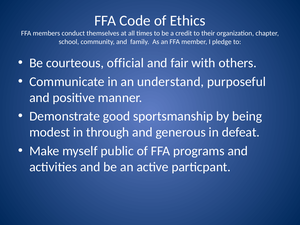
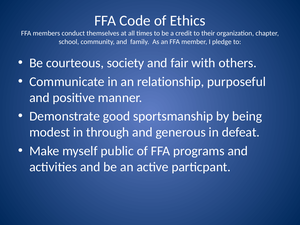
official: official -> society (126, 63)
understand: understand -> relationship (171, 82)
